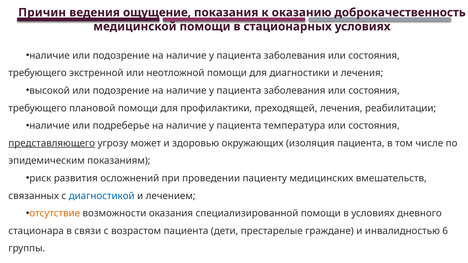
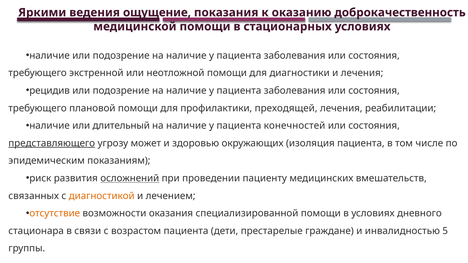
Причин: Причин -> Яркими (42, 13)
высокой: высокой -> рецидив (50, 91)
подреберье: подреберье -> длительный (121, 126)
температура: температура -> конечностей (295, 126)
осложнений underline: none -> present (130, 178)
диагностикой colour: blue -> orange (102, 196)
6: 6 -> 5 (445, 231)
